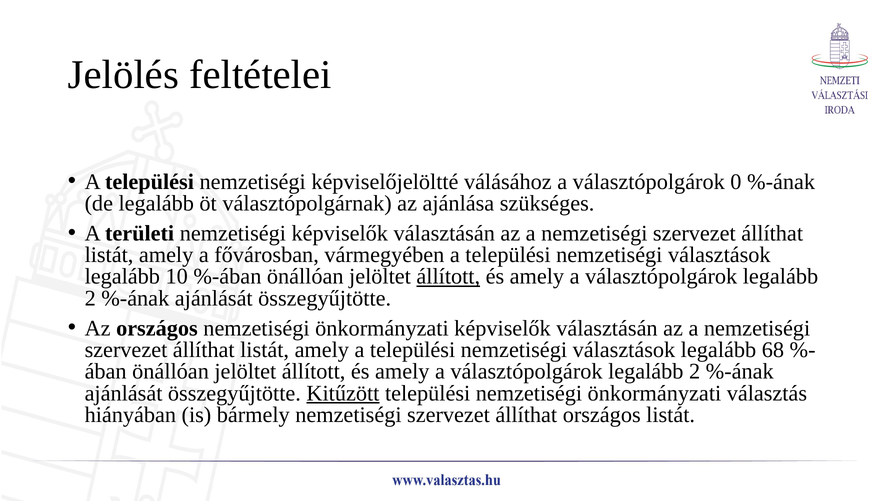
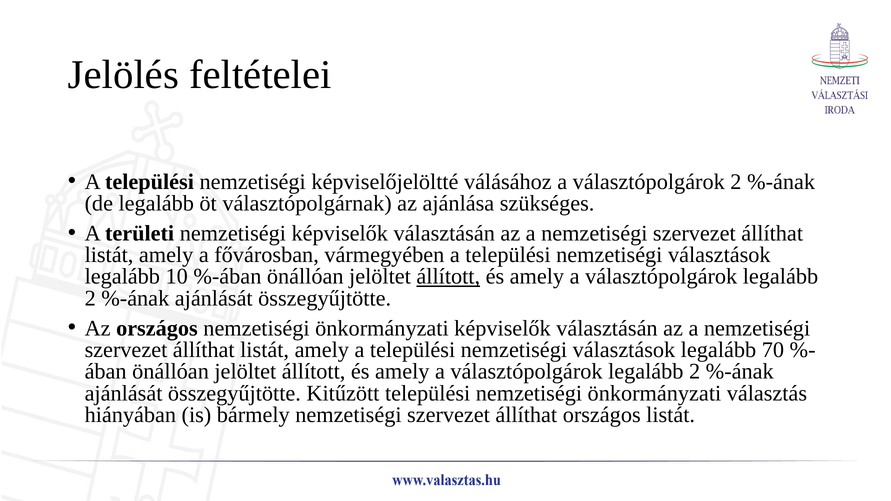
választópolgárok 0: 0 -> 2 (736, 182)
68: 68 -> 70 (773, 350)
Kitűzött underline: present -> none (343, 393)
